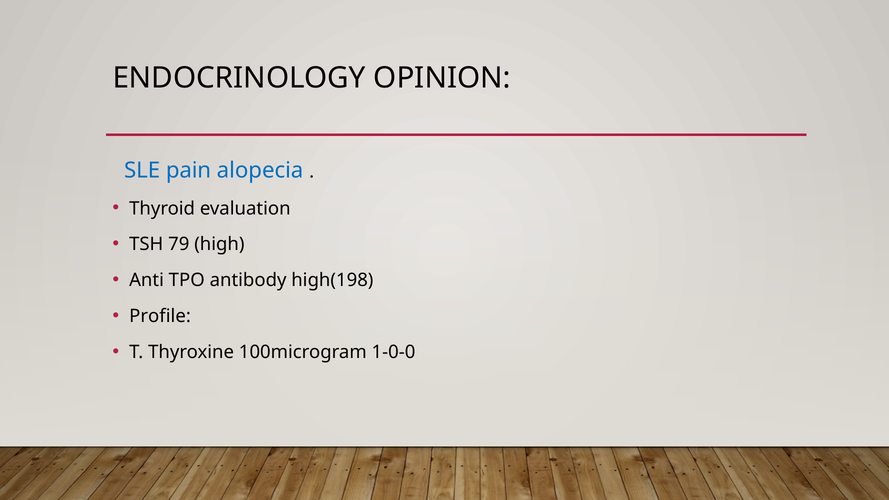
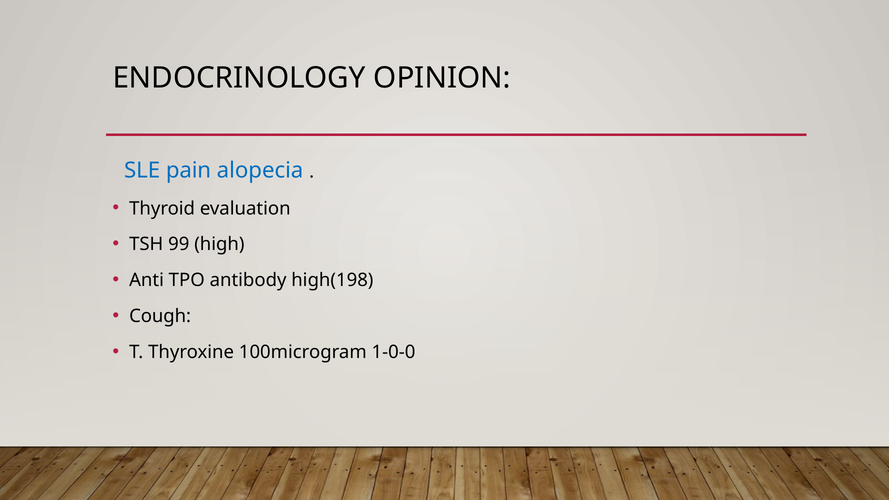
79: 79 -> 99 (179, 244)
Profile: Profile -> Cough (160, 316)
